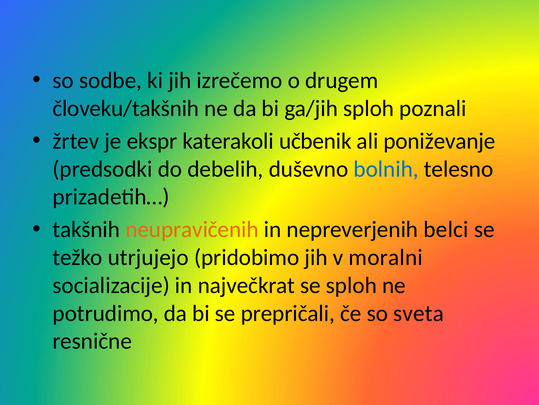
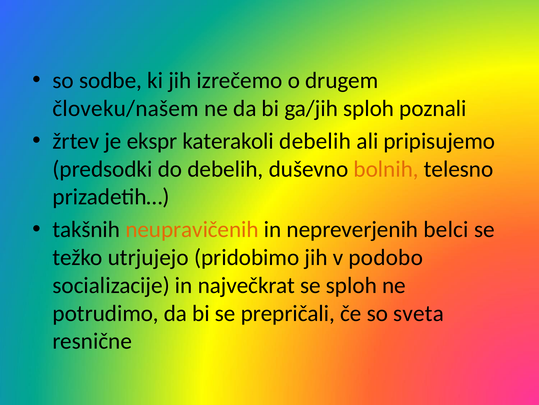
človeku/takšnih: človeku/takšnih -> človeku/našem (126, 108)
katerakoli učbenik: učbenik -> debelih (315, 141)
poniževanje: poniževanje -> pripisujemo (439, 141)
bolnih colour: blue -> orange (386, 169)
moralni: moralni -> podobo (386, 257)
